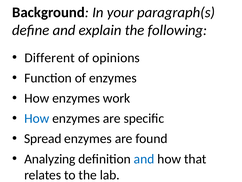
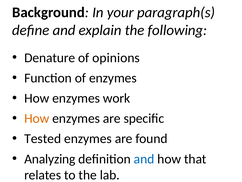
Different: Different -> Denature (50, 58)
How colour: blue -> orange (37, 118)
Spread: Spread -> Tested (43, 138)
